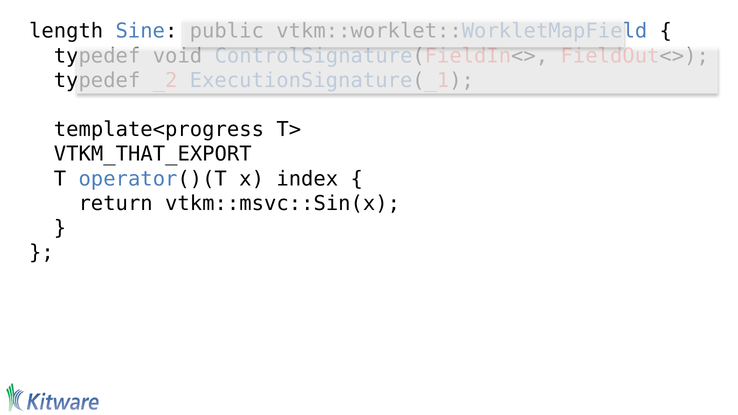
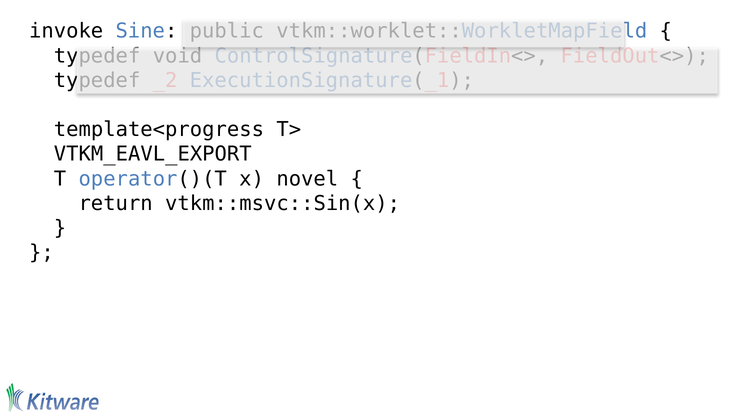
length: length -> invoke (66, 31)
VTKM_THAT_EXPORT: VTKM_THAT_EXPORT -> VTKM_EAVL_EXPORT (153, 154)
index: index -> novel (307, 179)
